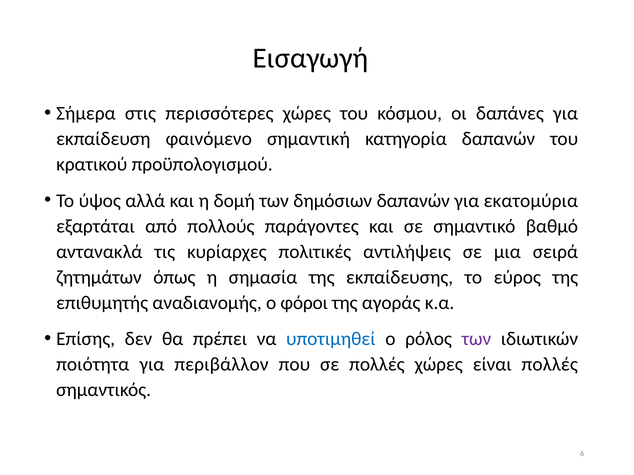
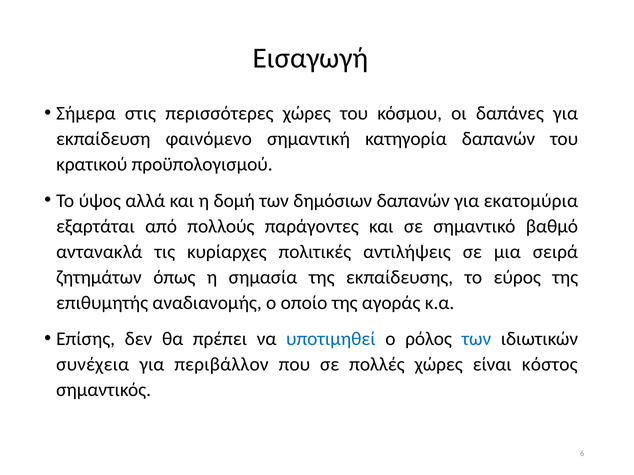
φόροι: φόροι -> οποίο (304, 303)
των colour: purple -> blue (476, 339)
ποιότητα: ποιότητα -> συνέχεια (93, 365)
είναι πολλές: πολλές -> κόστος (550, 365)
